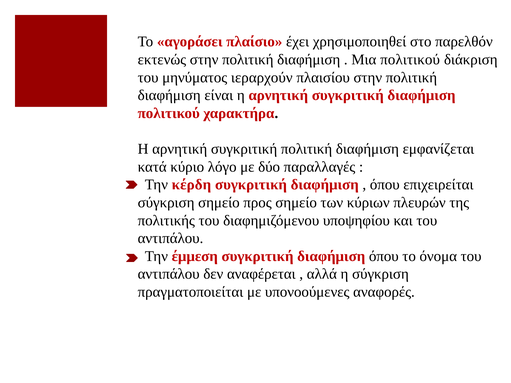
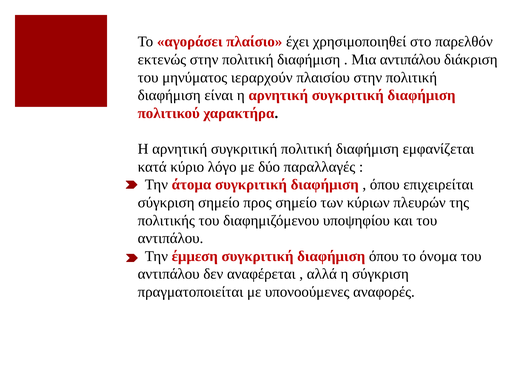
Μια πολιτικού: πολιτικού -> αντιπάλου (410, 60)
κέρδη: κέρδη -> άτομα (191, 185)
